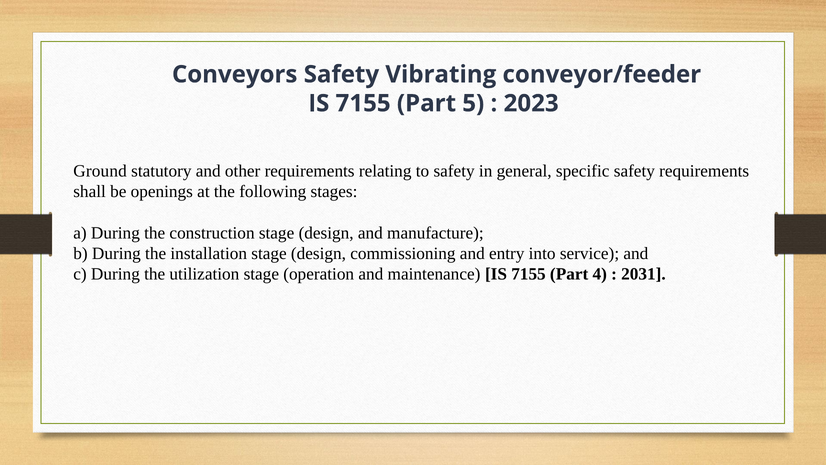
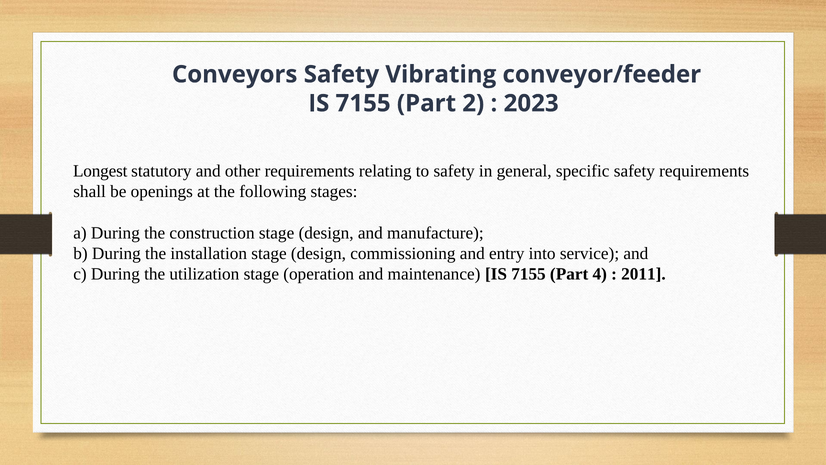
5: 5 -> 2 (473, 103)
Ground: Ground -> Longest (100, 171)
2031: 2031 -> 2011 (644, 274)
